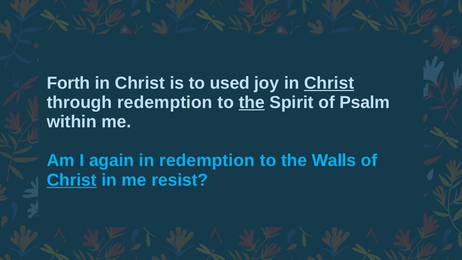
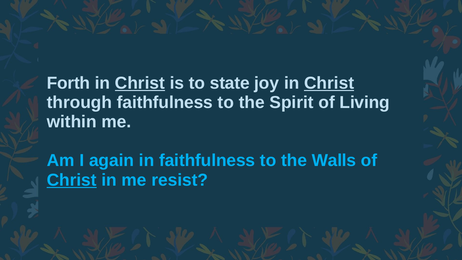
Christ underline: none -> present (140, 83)
used: used -> state (230, 83)
through redemption: redemption -> faithfulness (165, 102)
the underline: present -> none (252, 102)
Psalm: Psalm -> Living (365, 102)
in redemption: redemption -> faithfulness (207, 161)
